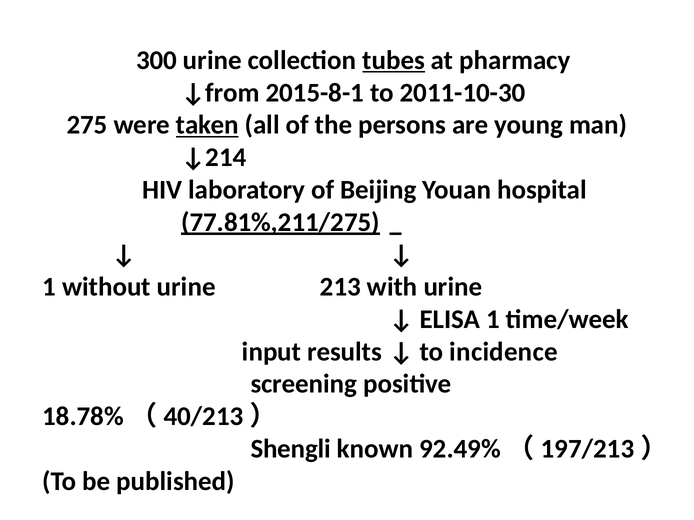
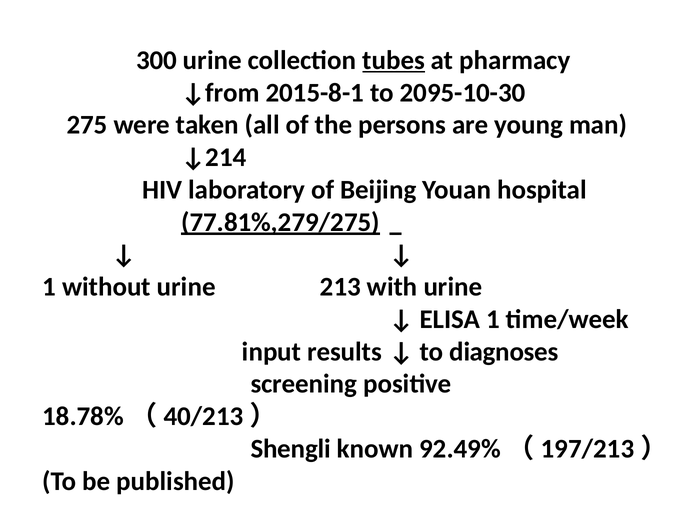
2011-10-30: 2011-10-30 -> 2095-10-30 (463, 93)
taken underline: present -> none (207, 125)
77.81%,211/275: 77.81%,211/275 -> 77.81%,279/275 (280, 222)
incidence: incidence -> diagnoses (504, 352)
